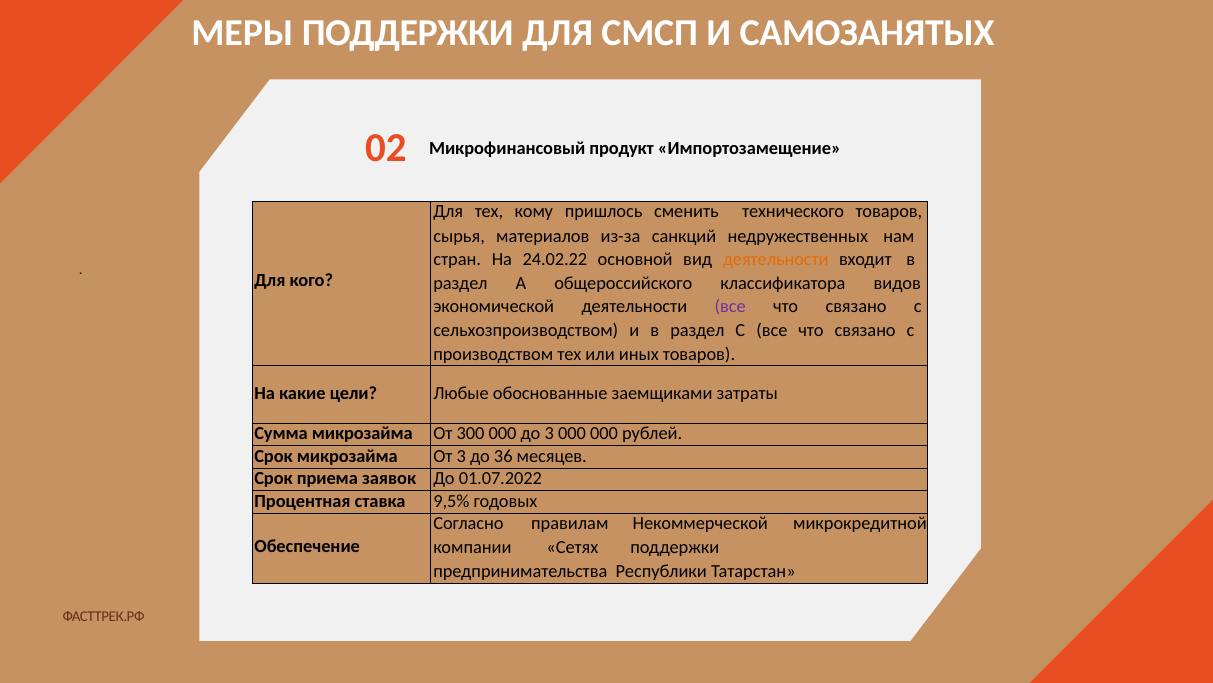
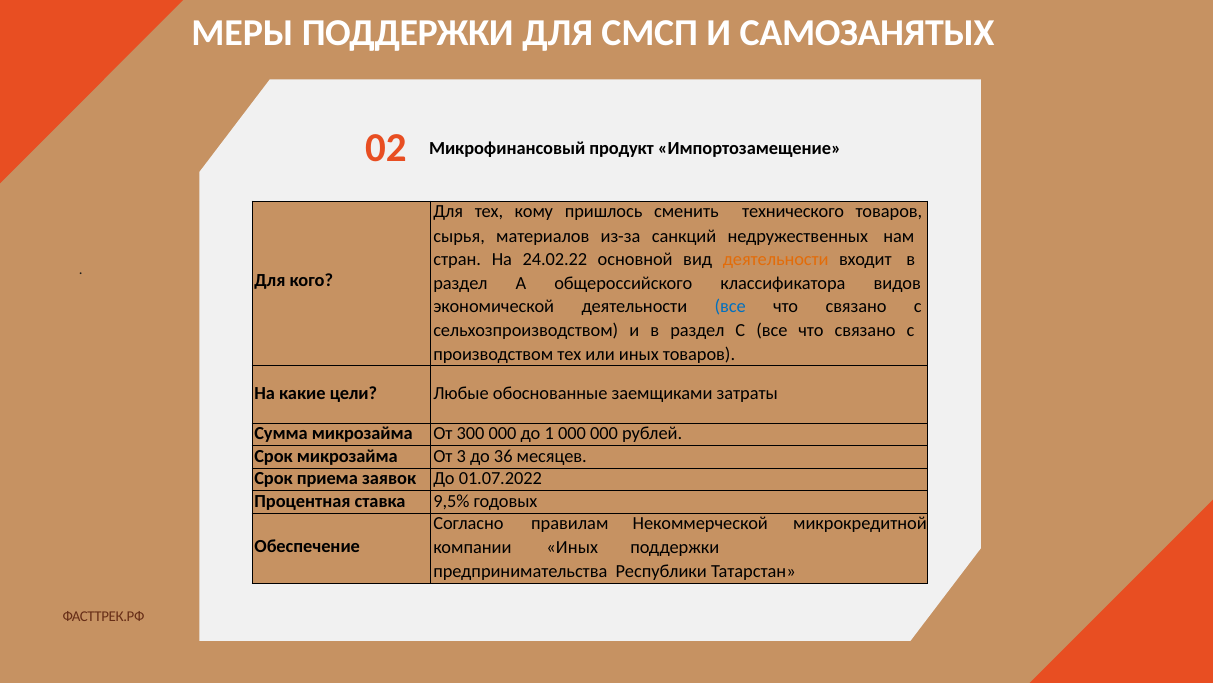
все colour: purple -> blue (730, 306)
до 3: 3 -> 1 (549, 433)
компании Сетях: Сетях -> Иных (572, 547)
